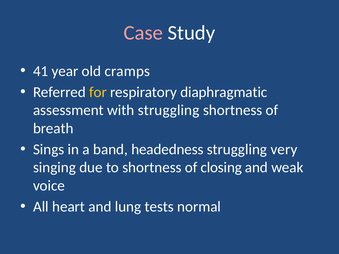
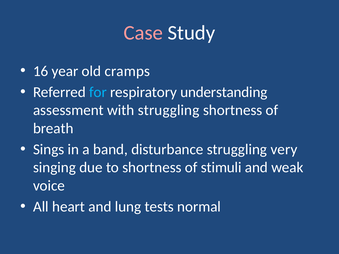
41: 41 -> 16 (41, 71)
for colour: yellow -> light blue (98, 92)
diaphragmatic: diaphragmatic -> understanding (224, 92)
headedness: headedness -> disturbance (167, 150)
closing: closing -> stimuli (221, 168)
